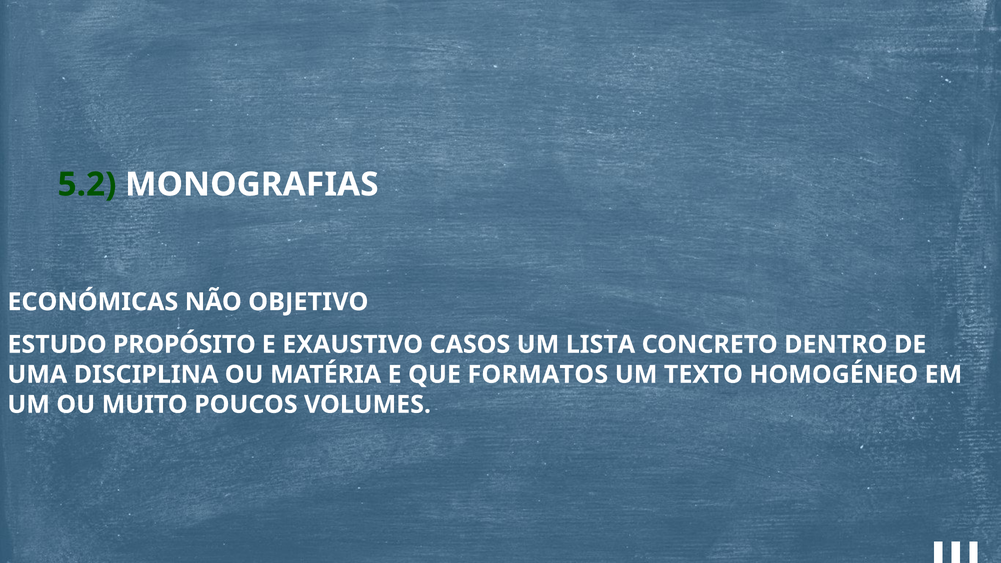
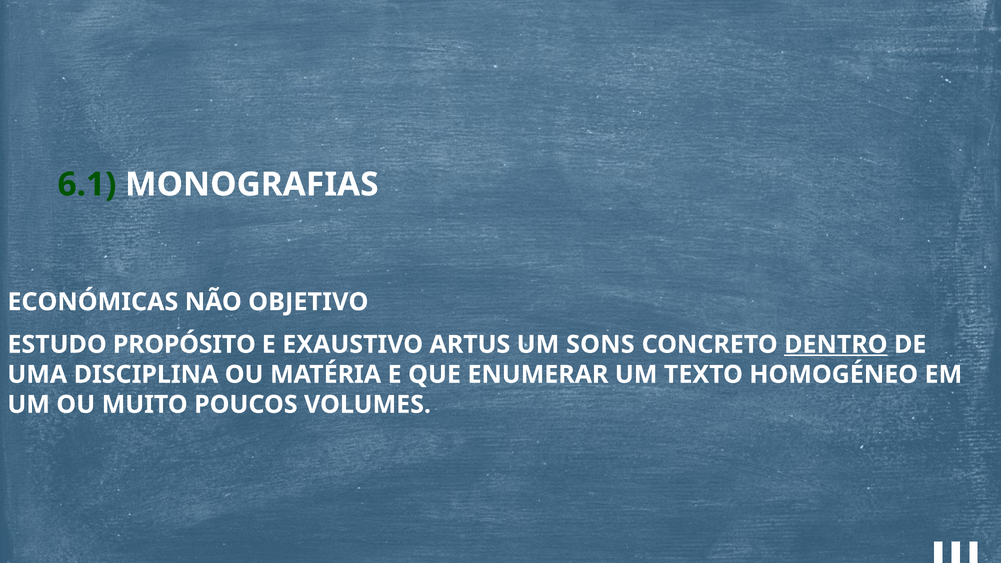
5.2: 5.2 -> 6.1 (87, 185)
CASOS: CASOS -> ARTUS (470, 345)
LISTA: LISTA -> SONS (600, 345)
DENTRO underline: none -> present (836, 345)
FORMATOS: FORMATOS -> ENUMERAR (538, 375)
